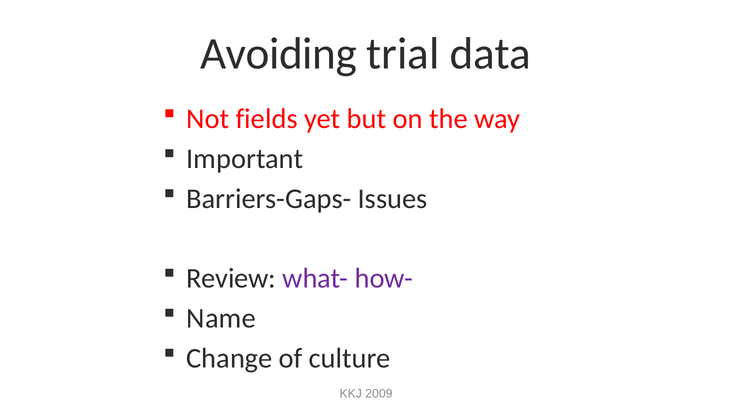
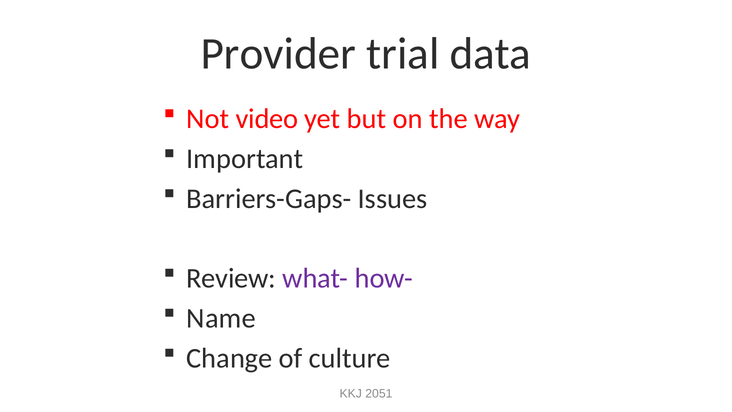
Avoiding: Avoiding -> Provider (278, 54)
fields: fields -> video (267, 119)
2009: 2009 -> 2051 (379, 393)
